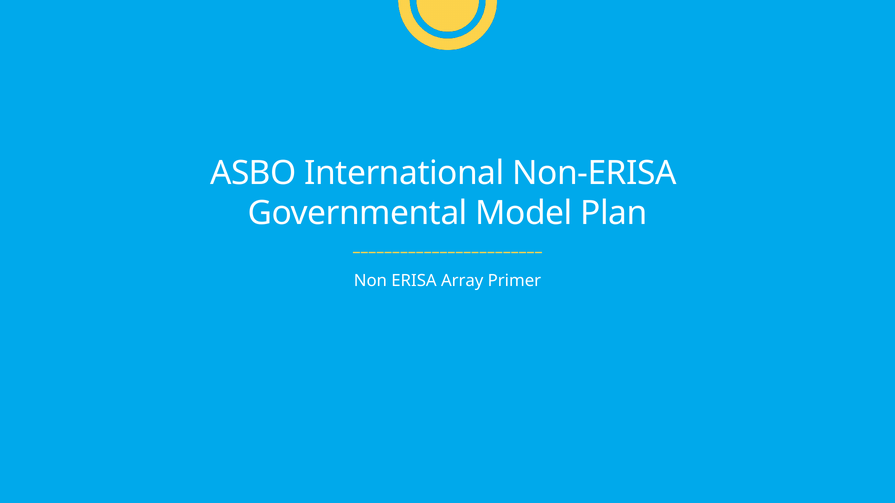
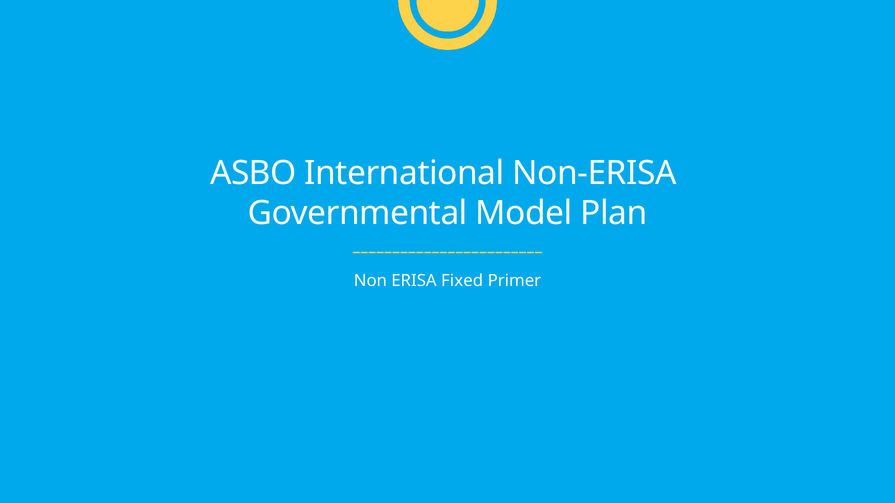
Array: Array -> Fixed (462, 281)
